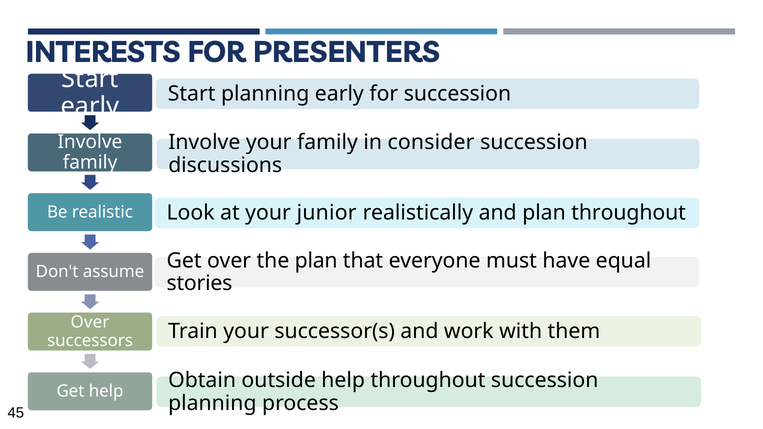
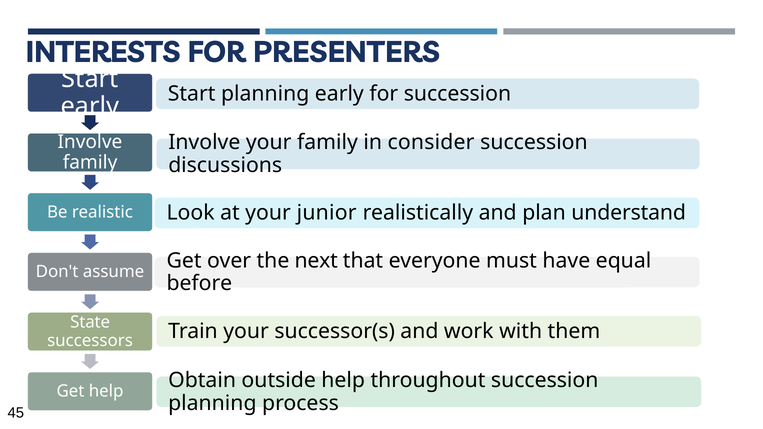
plan throughout: throughout -> understand (629, 213)
the plan: plan -> next (316, 261)
stories: stories -> before (199, 284)
Over: Over -> State (90, 322)
